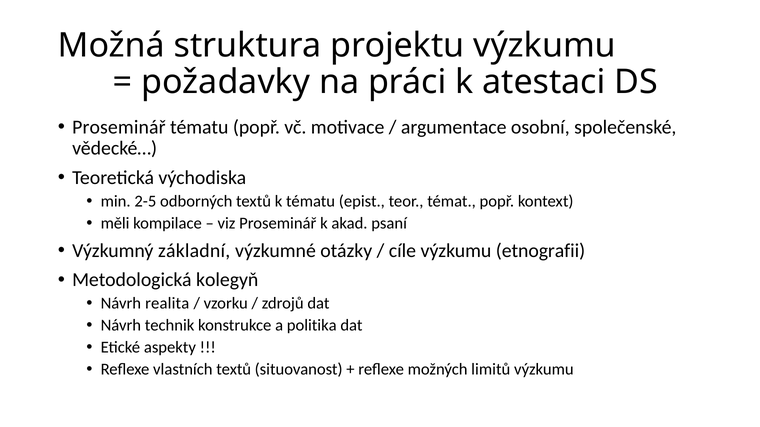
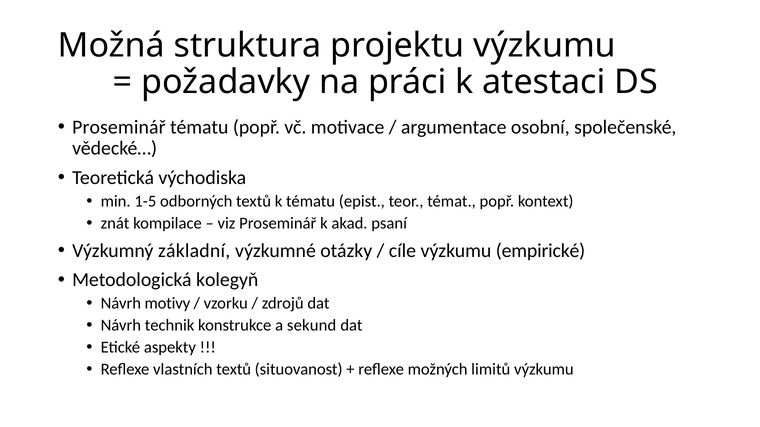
2-5: 2-5 -> 1-5 (145, 201)
měli: měli -> znát (115, 223)
etnografii: etnografii -> empirické (541, 251)
realita: realita -> motivy (167, 304)
politika: politika -> sekund (312, 326)
